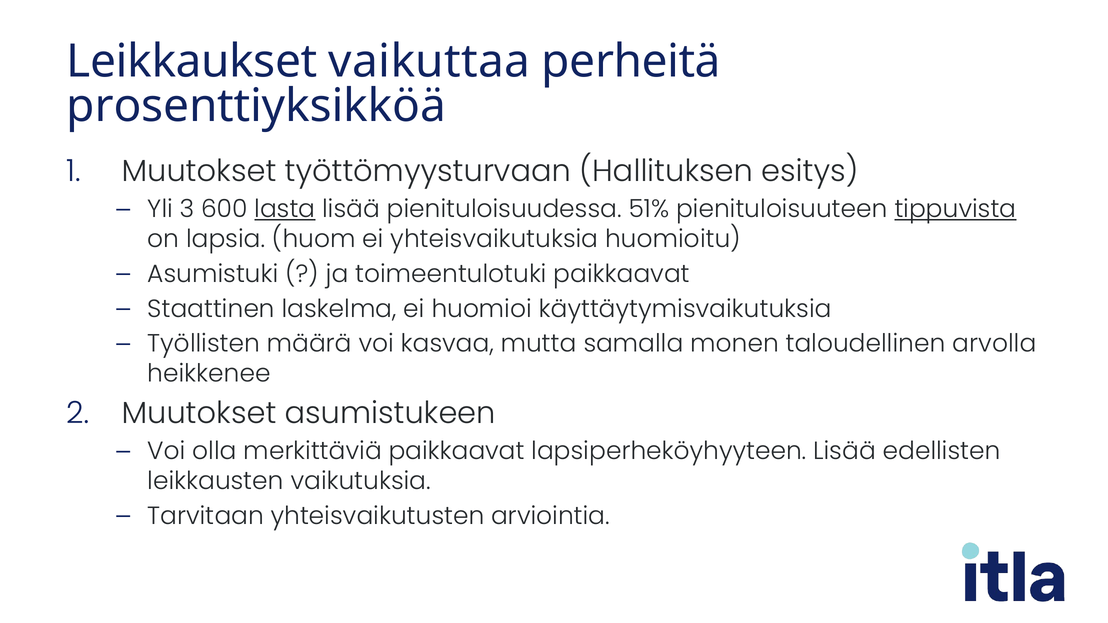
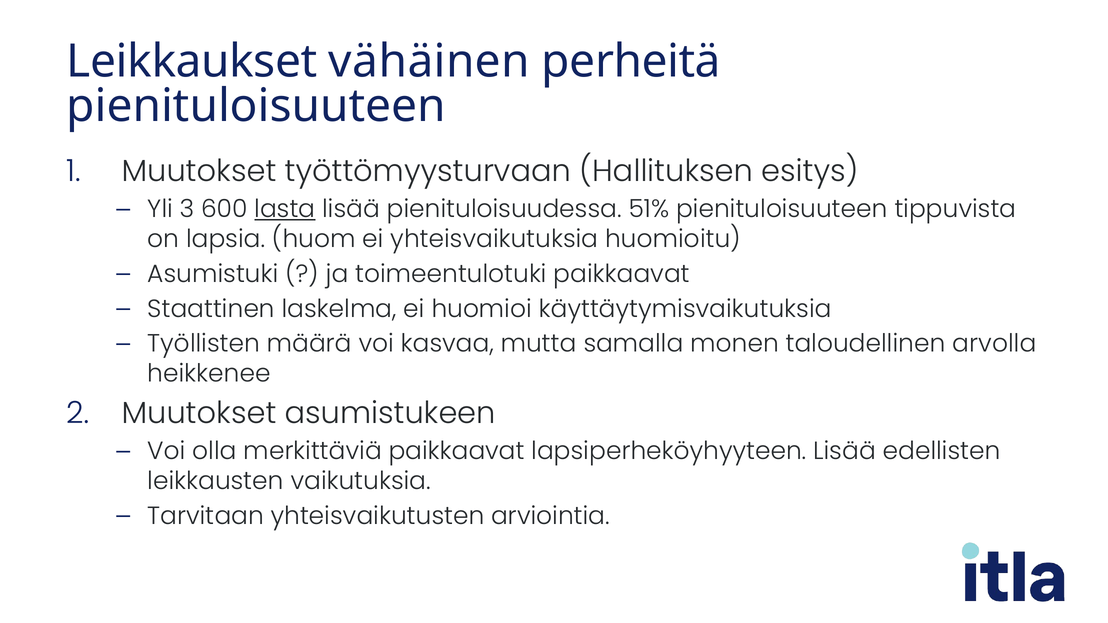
vaikuttaa: vaikuttaa -> vähäinen (429, 62)
prosenttiyksikköä: prosenttiyksikköä -> pienituloisuuteen (256, 106)
tippuvista underline: present -> none (955, 209)
